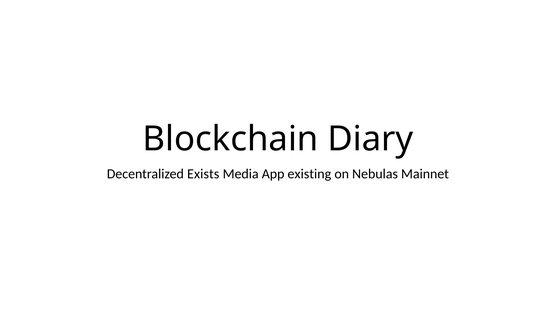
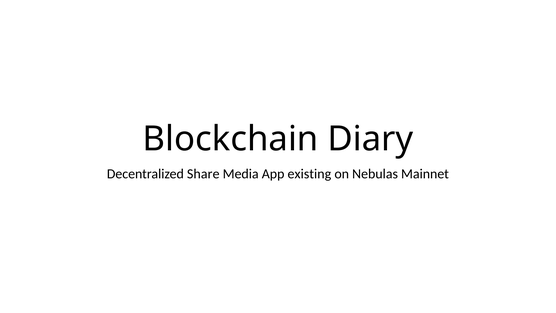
Exists: Exists -> Share (203, 174)
